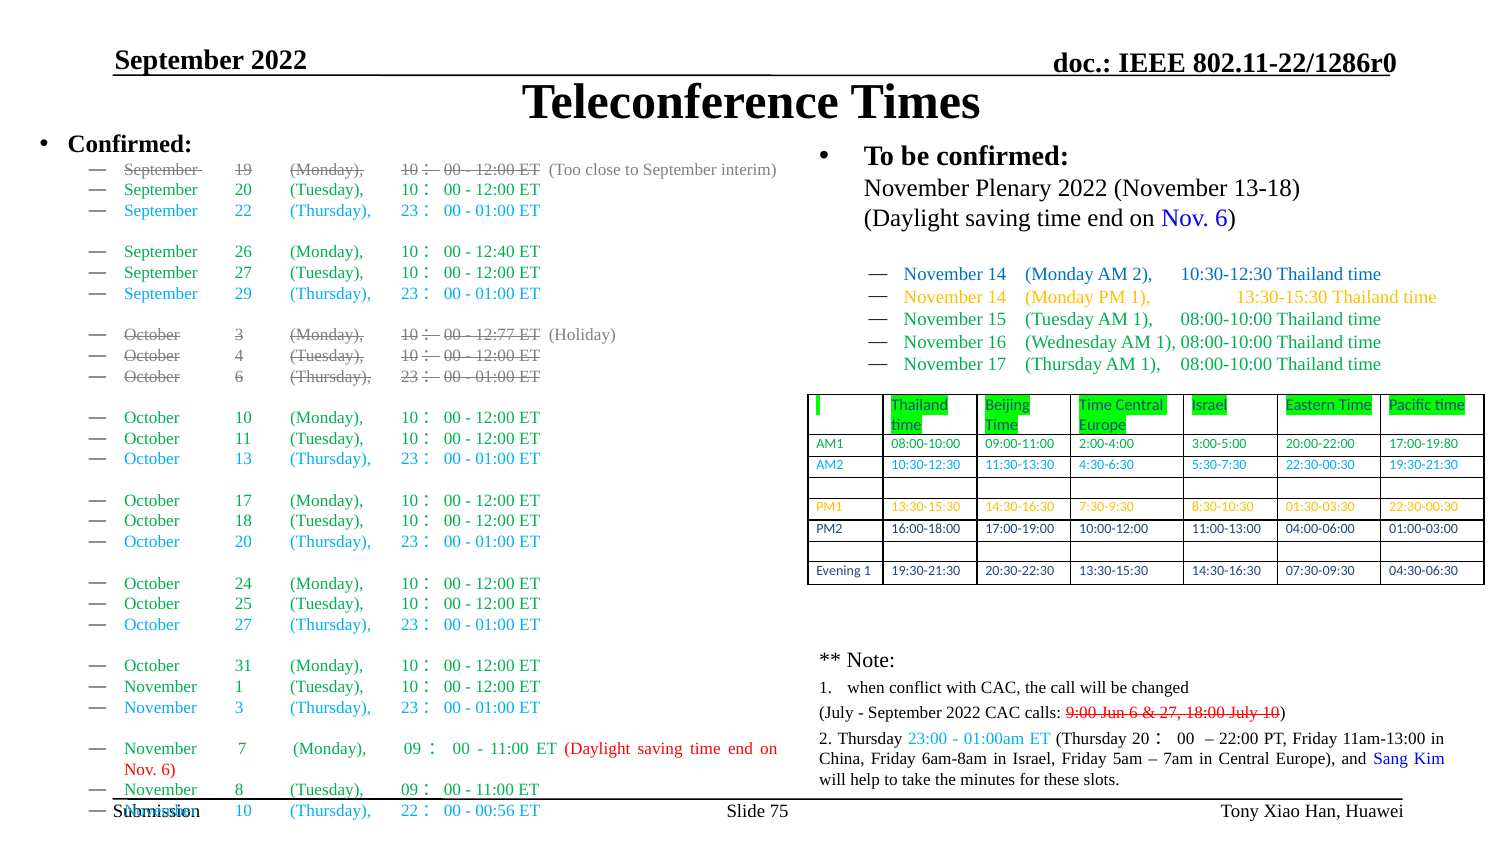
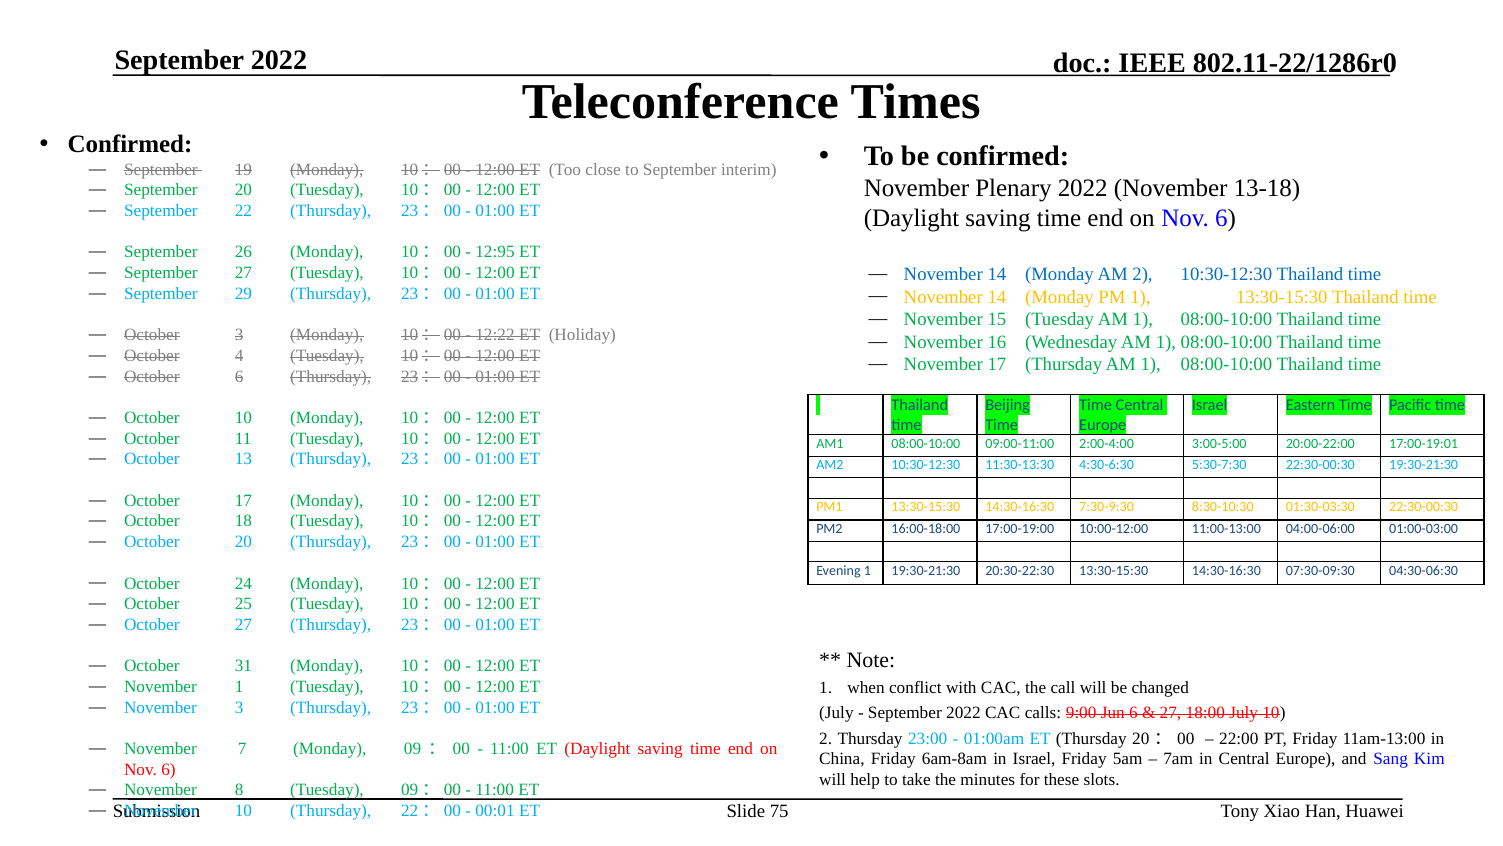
12:40: 12:40 -> 12:95 (495, 252)
12:77: 12:77 -> 12:22 (495, 335)
17:00-19:80: 17:00-19:80 -> 17:00-19:01 (1424, 443)
00:56: 00:56 -> 00:01 (495, 810)
